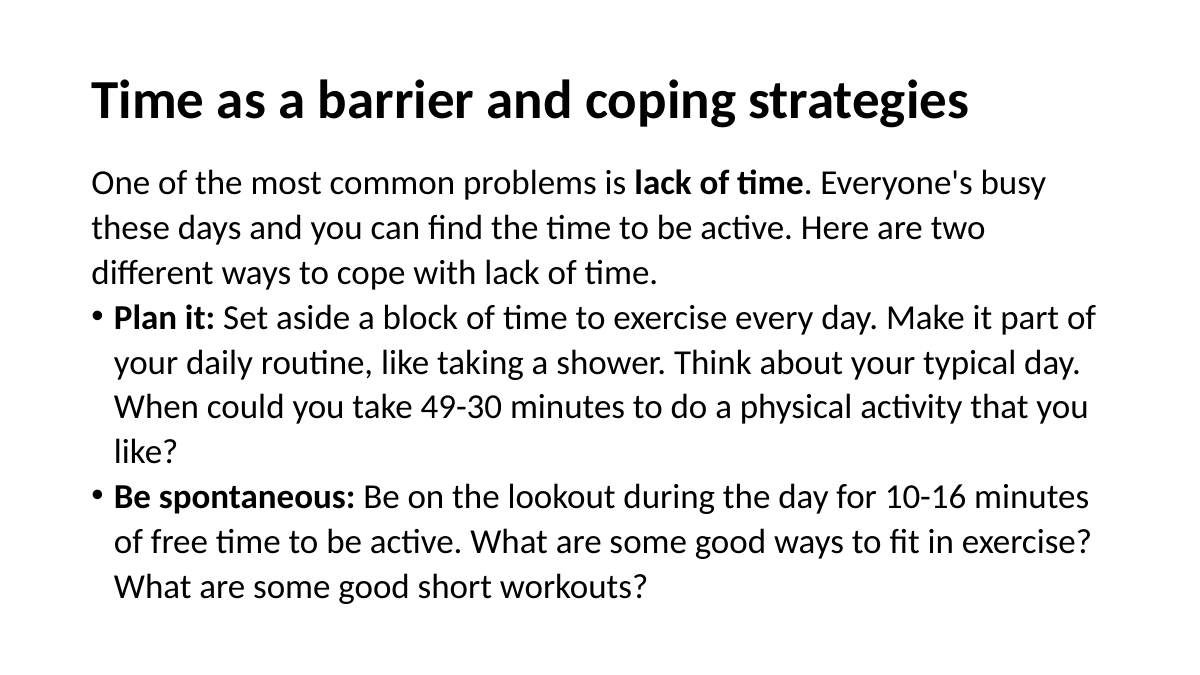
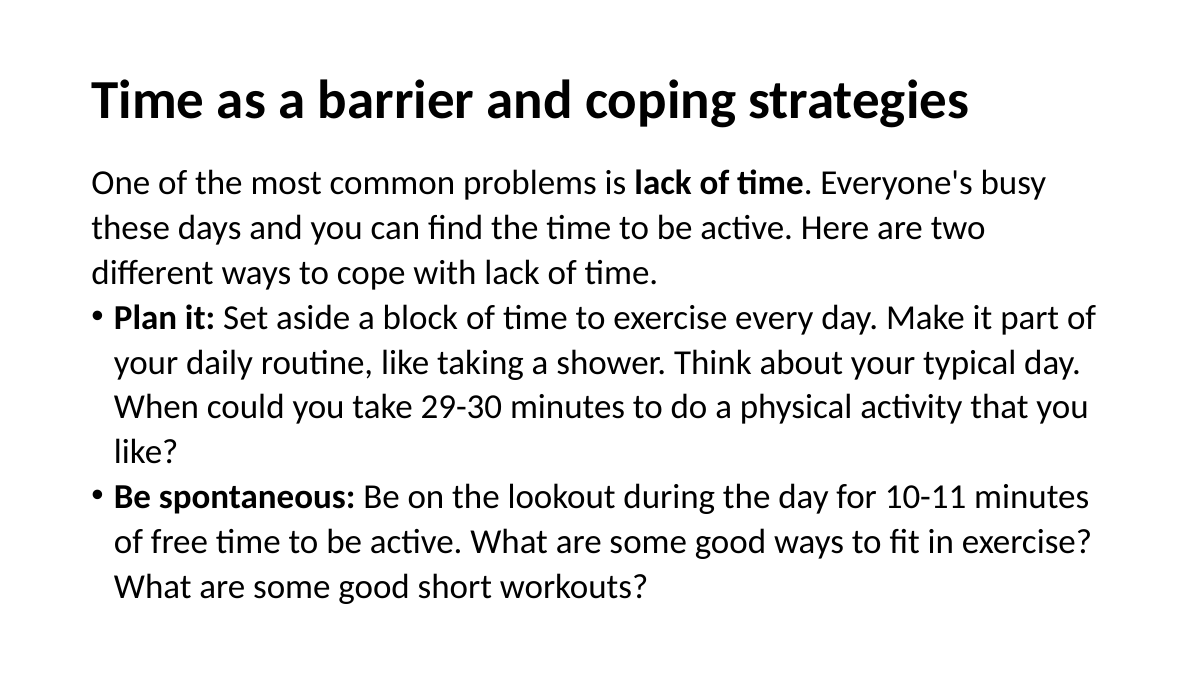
49-30: 49-30 -> 29-30 (461, 407)
10-16: 10-16 -> 10-11 (926, 497)
